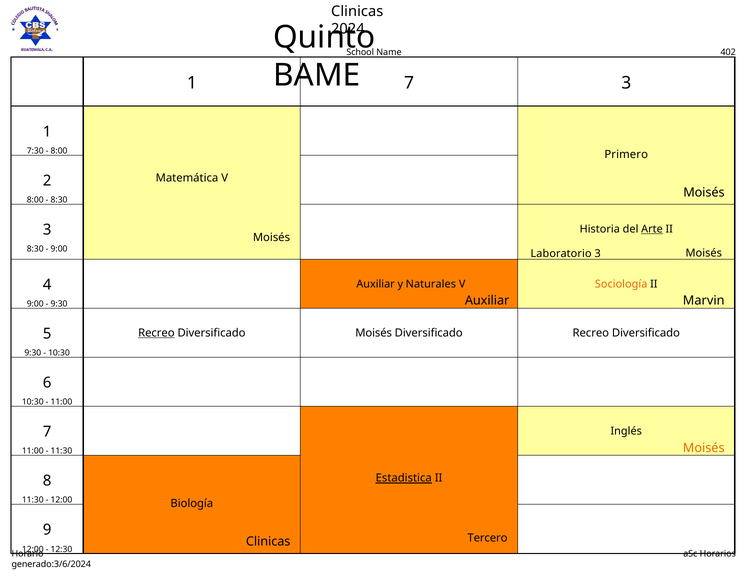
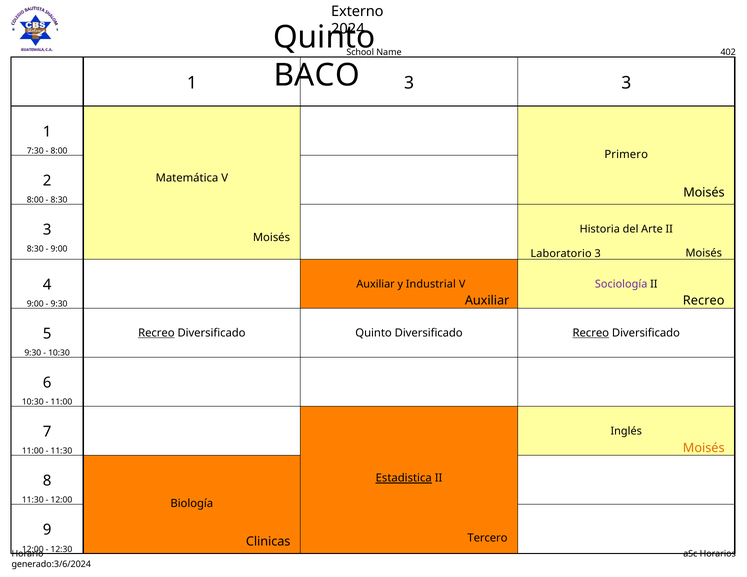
Clinicas: Clinicas -> Externo (357, 11)
BAME: BAME -> BACO (317, 75)
1 7: 7 -> 3 (409, 83)
Arte underline: present -> none (652, 229)
Naturales: Naturales -> Industrial (431, 284)
Sociología colour: orange -> purple (621, 284)
Marvin: Marvin -> Recreo (704, 301)
Diversificado Moisés: Moisés -> Quinto (374, 333)
Recreo underline: none -> present (591, 333)
